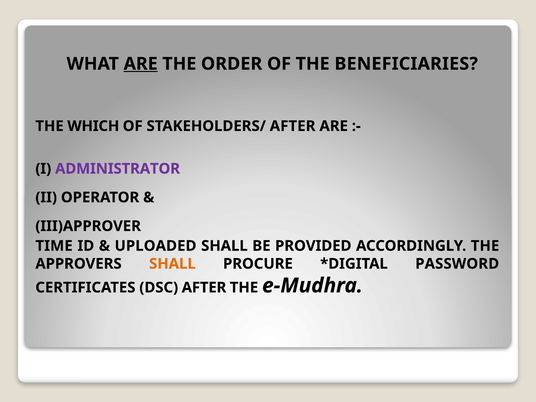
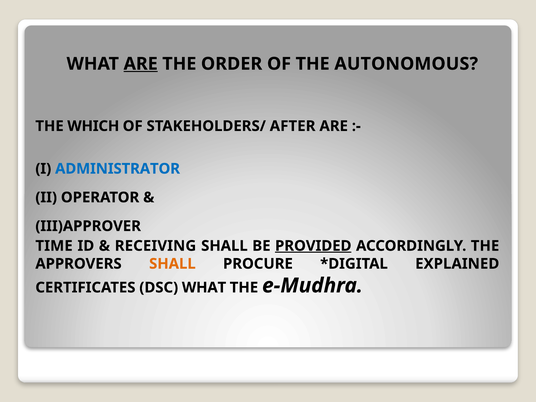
BENEFICIARIES: BENEFICIARIES -> AUTONOMOUS (406, 64)
ADMINISTRATOR colour: purple -> blue (118, 169)
UPLOADED: UPLOADED -> RECEIVING (155, 246)
PROVIDED underline: none -> present (313, 246)
PASSWORD: PASSWORD -> EXPLAINED (457, 264)
DSC AFTER: AFTER -> WHAT (204, 288)
